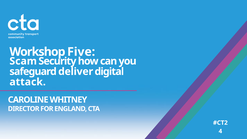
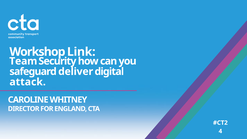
Five: Five -> Link (81, 52)
Scam: Scam -> Team (23, 61)
